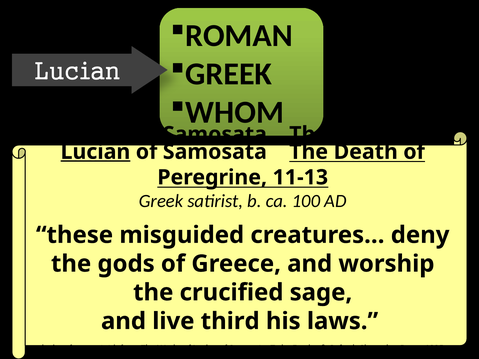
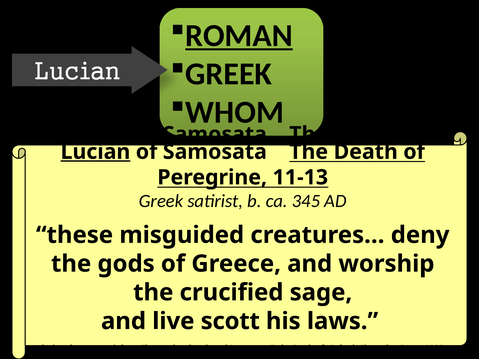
ROMAN underline: none -> present (239, 36)
100: 100 -> 345 (306, 201)
third: third -> scott (230, 321)
